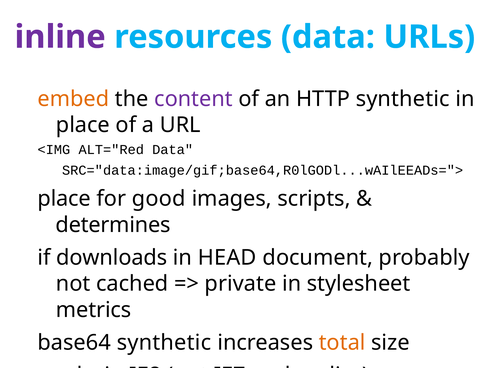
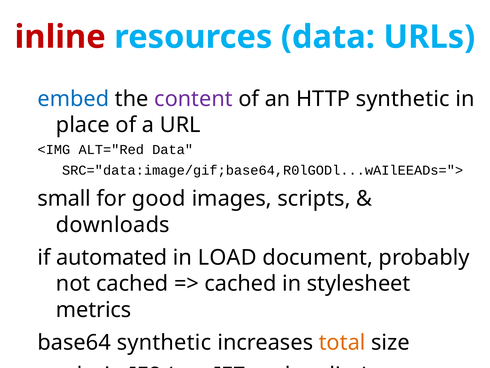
inline colour: purple -> red (60, 37)
embed colour: orange -> blue (73, 99)
place: place -> small (64, 198)
determines: determines -> downloads (113, 225)
downloads: downloads -> automated (112, 257)
HEAD: HEAD -> LOAD (227, 257)
private: private -> cached (241, 283)
